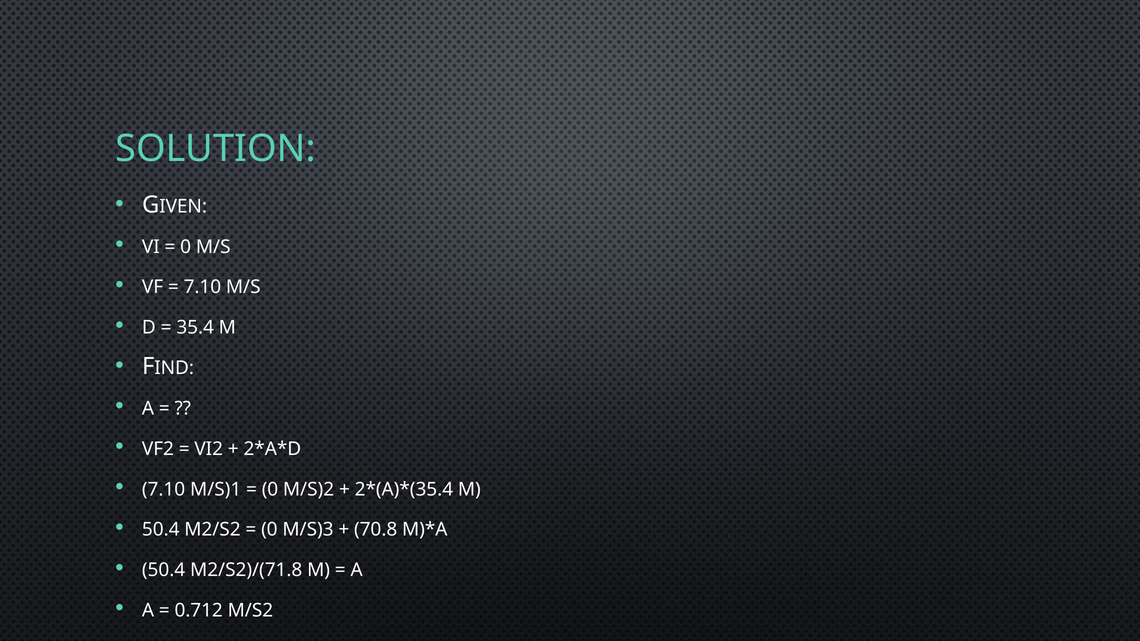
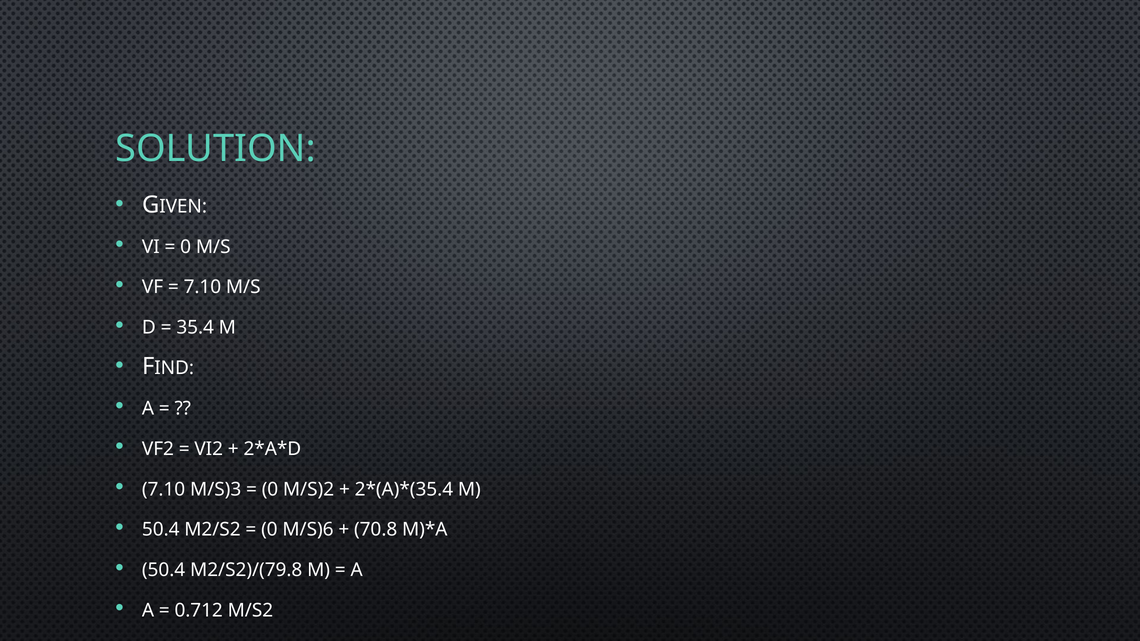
M/S)1: M/S)1 -> M/S)3 (216, 489)
M/S)3: M/S)3 -> M/S)6 (308, 530)
M2/S2)/(71.8: M2/S2)/(71.8 -> M2/S2)/(79.8 (246, 570)
